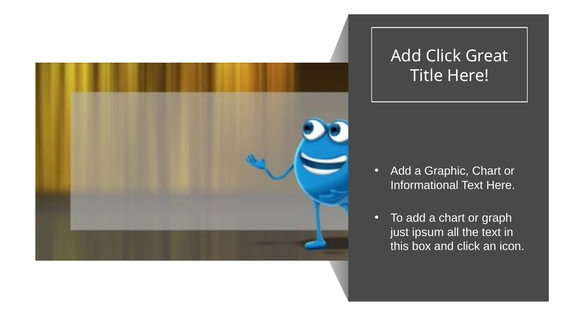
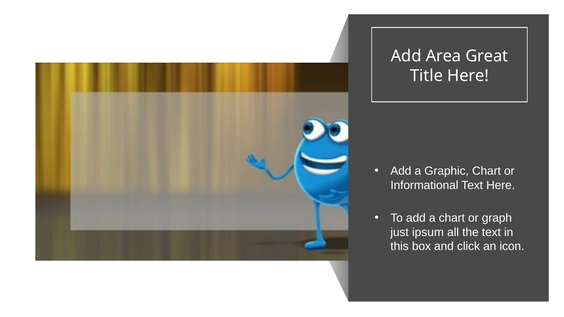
Add Click: Click -> Area (443, 56)
